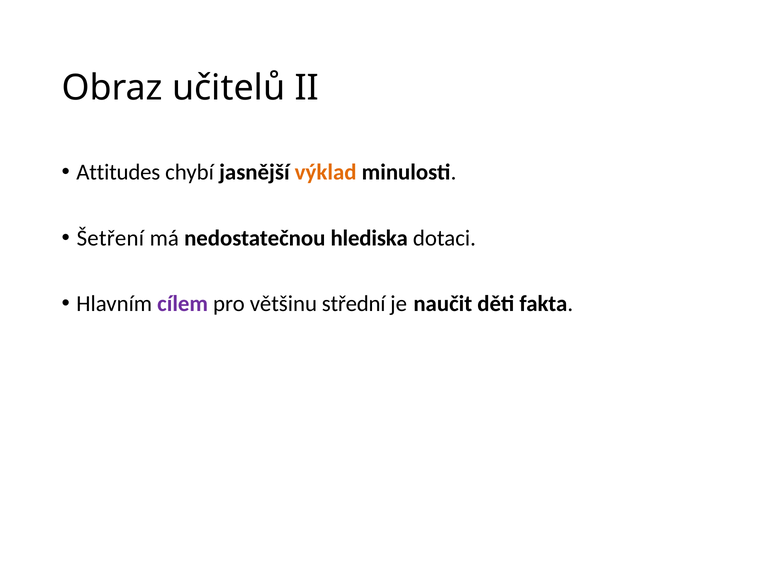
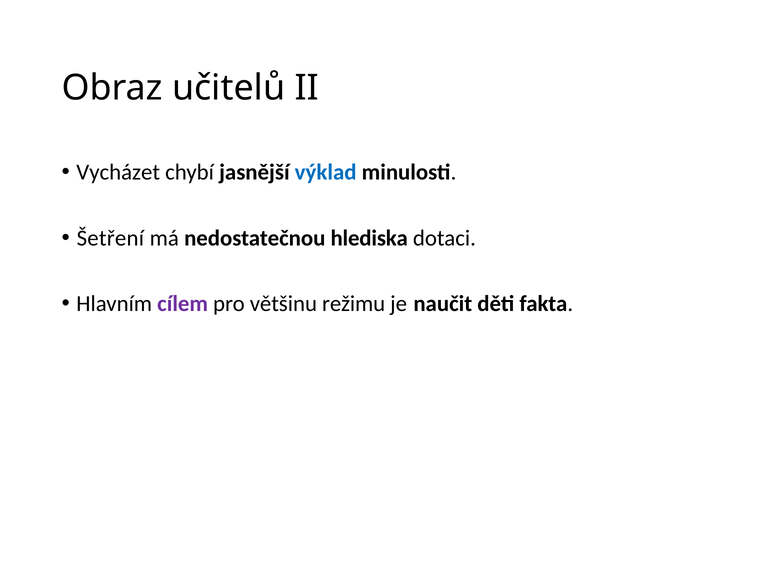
Attitudes: Attitudes -> Vycházet (118, 172)
výklad colour: orange -> blue (326, 172)
střední: střední -> režimu (354, 304)
